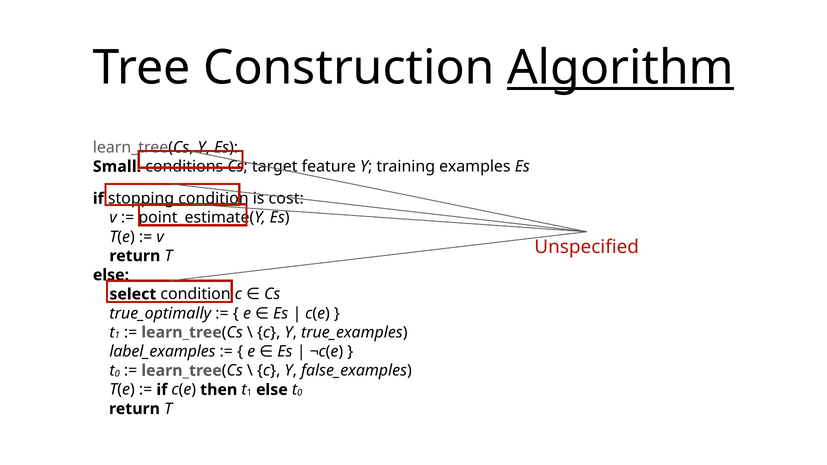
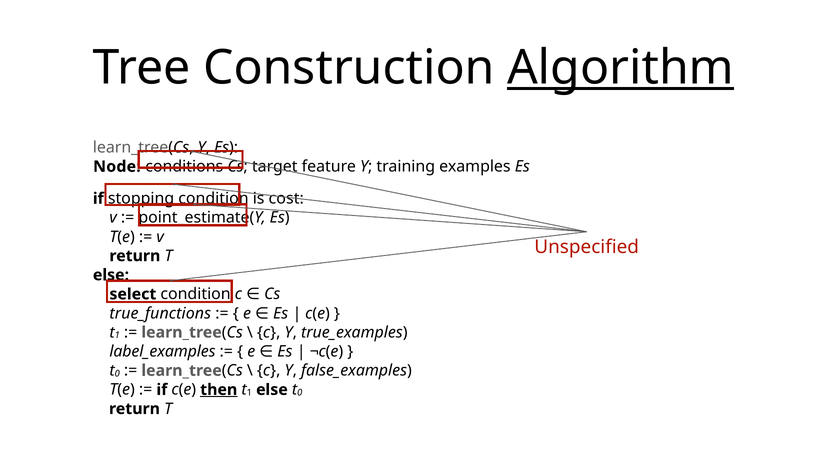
Small: Small -> Node (117, 167)
true_optimally: true_optimally -> true_functions (160, 313)
then underline: none -> present (219, 390)
